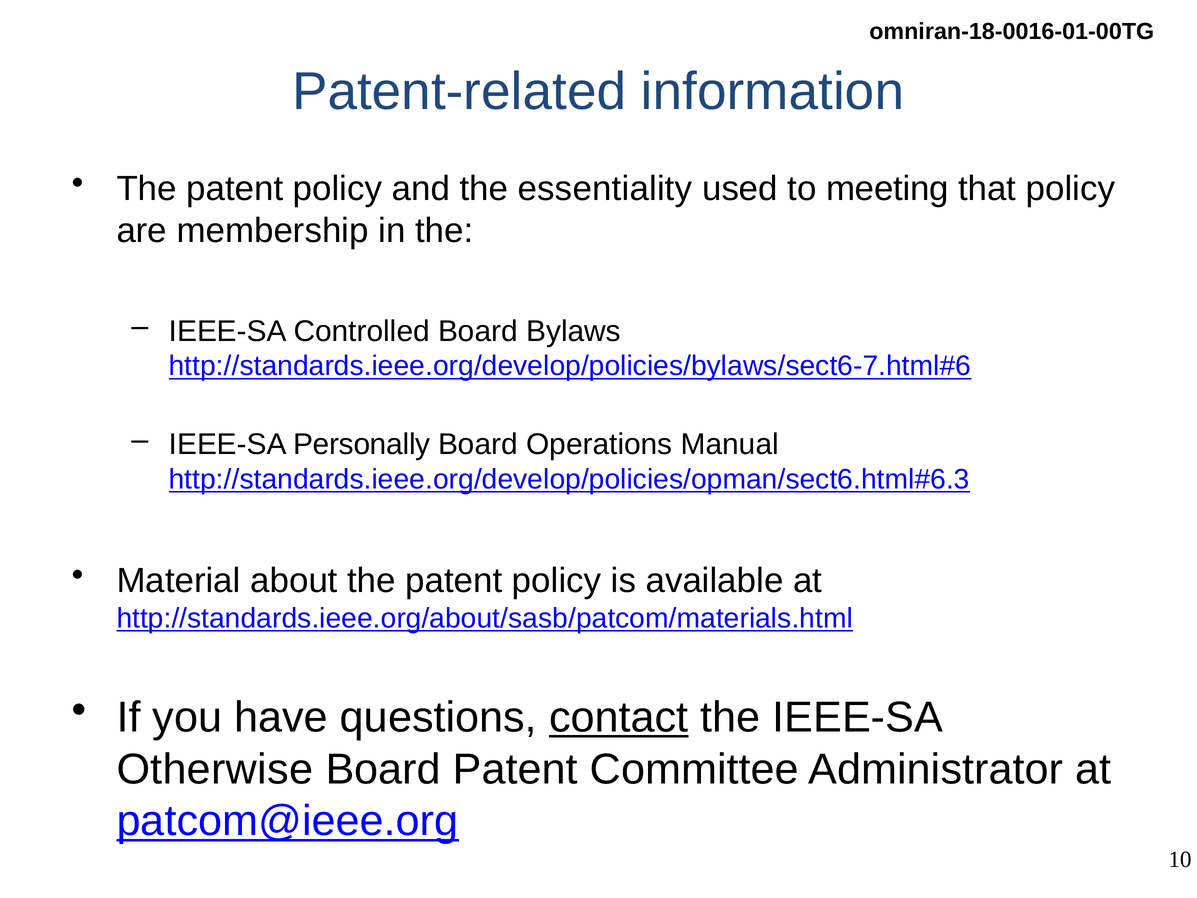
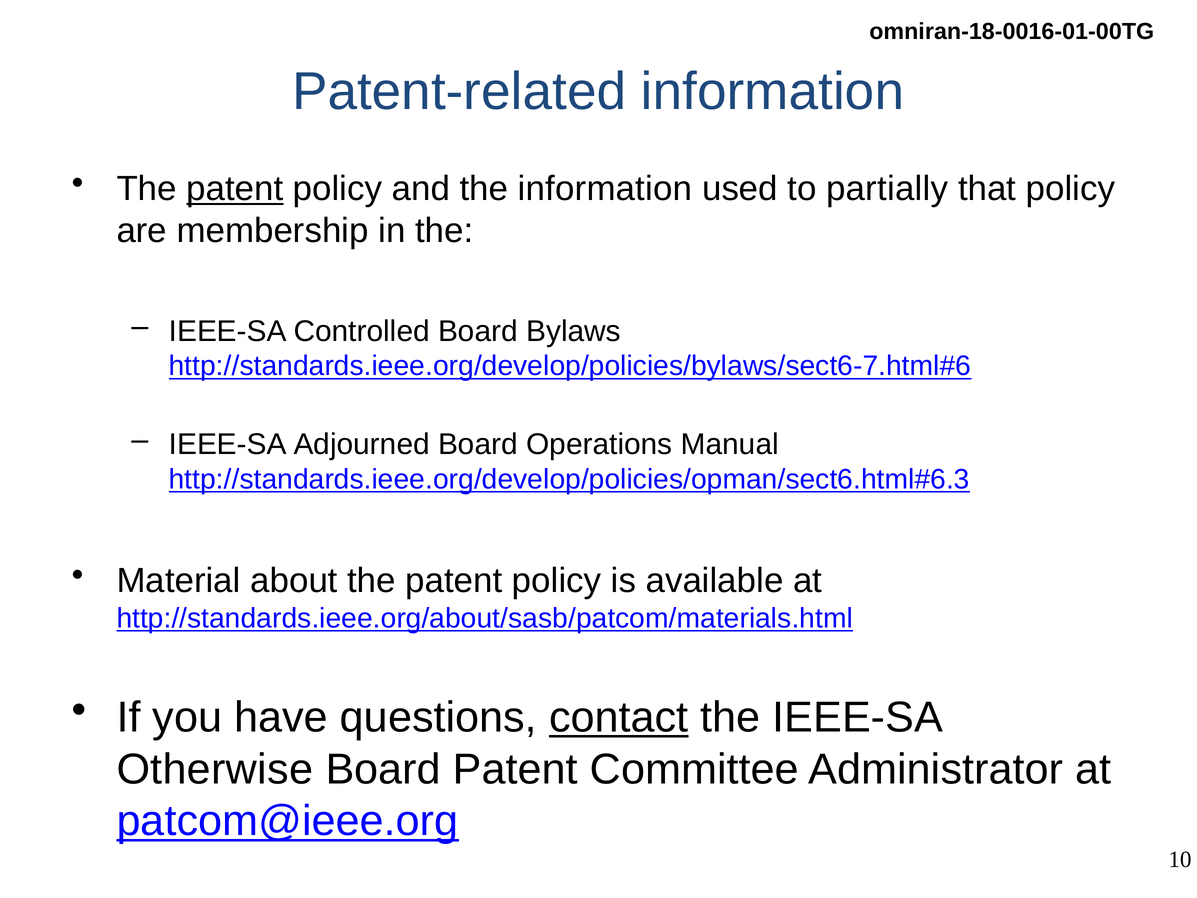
patent underline: none -> present (235, 189)
the essentiality: essentiality -> information (605, 189)
meeting: meeting -> partially (887, 189)
Personally: Personally -> Adjourned (362, 444)
